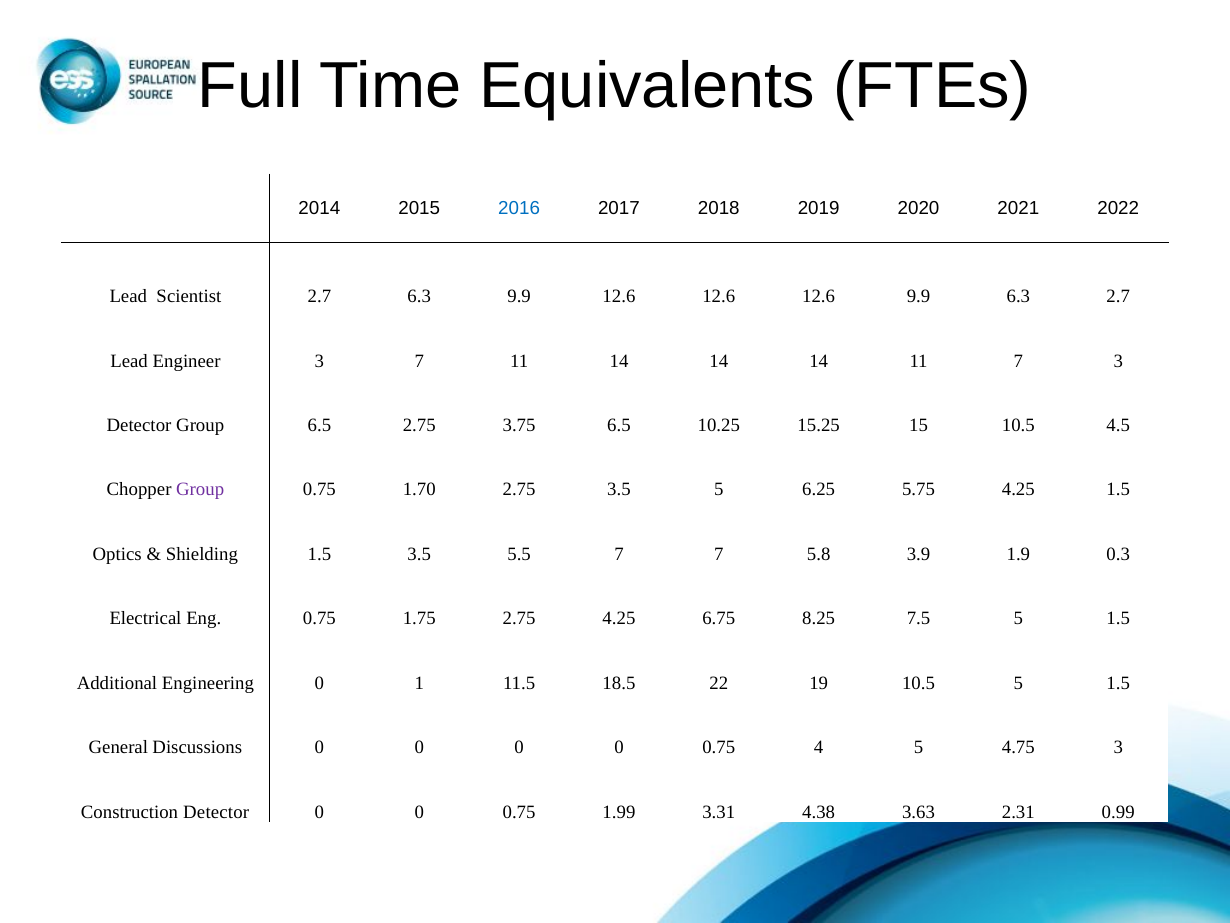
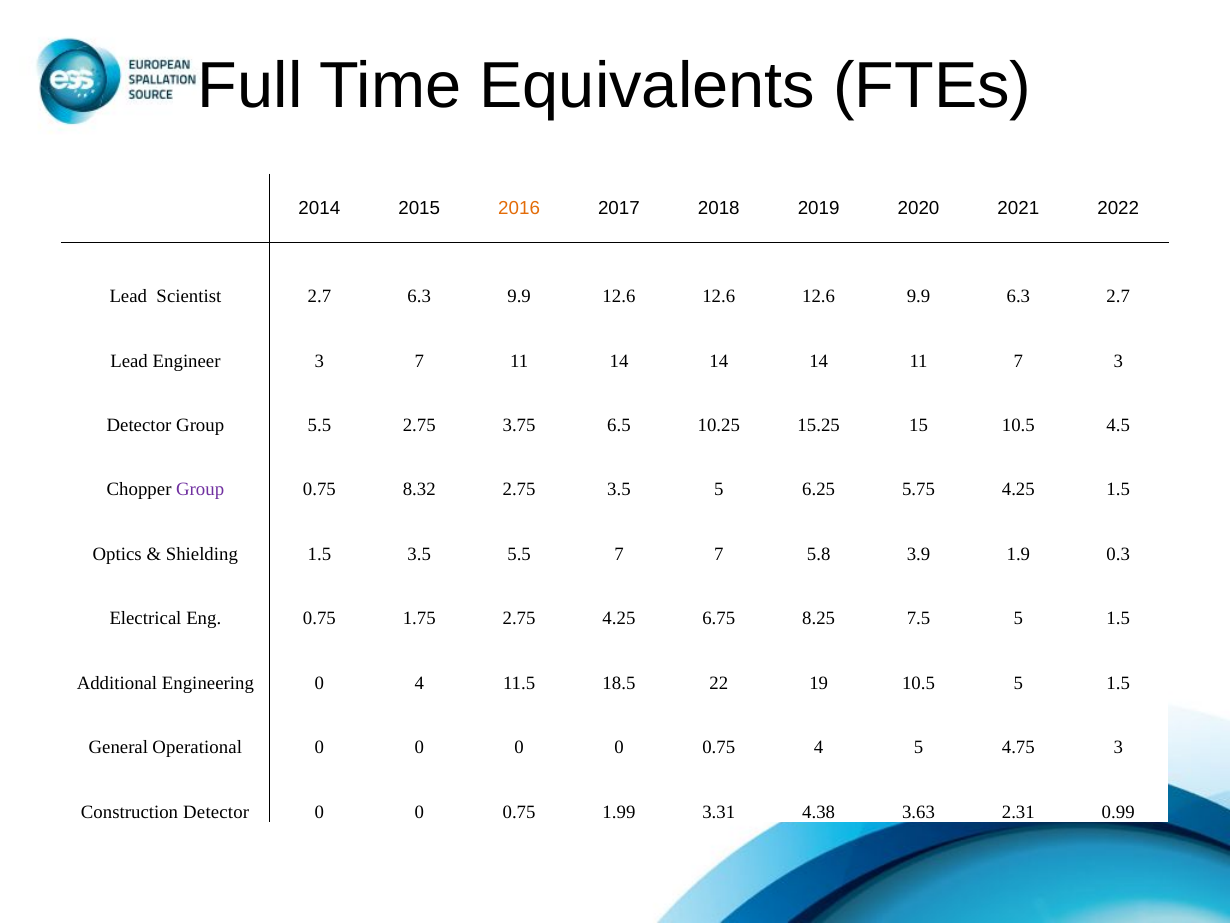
2016 colour: blue -> orange (519, 209)
Group 6.5: 6.5 -> 5.5 (319, 425)
1.70: 1.70 -> 8.32 (419, 490)
0 1: 1 -> 4 (419, 683)
Discussions: Discussions -> Operational (197, 747)
